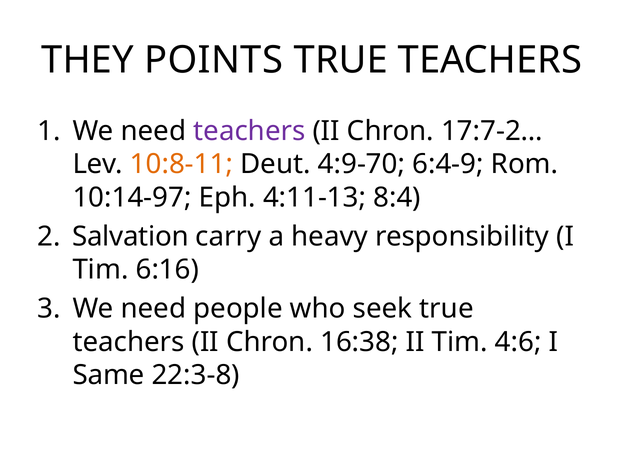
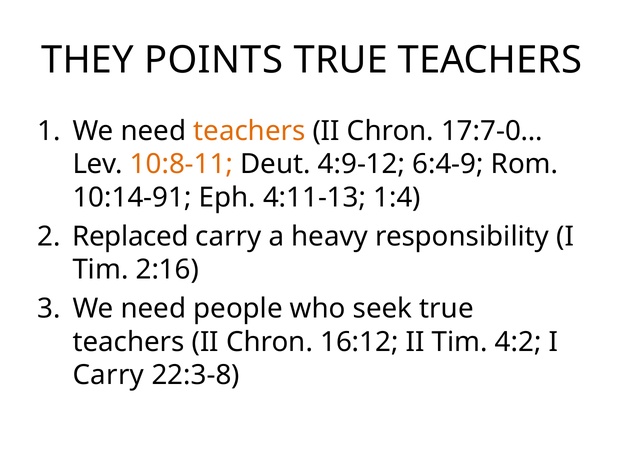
teachers colour: purple -> orange (249, 131)
17:7-2…: 17:7-2… -> 17:7-0… (492, 131)
4:9-70: 4:9-70 -> 4:9-12 (361, 164)
10:14-97: 10:14-97 -> 10:14-91 (132, 198)
8:4: 8:4 -> 1:4 (397, 198)
Salvation: Salvation -> Replaced (130, 236)
6:16: 6:16 -> 2:16 (167, 270)
16:38: 16:38 -> 16:12 (359, 342)
4:6: 4:6 -> 4:2 (518, 342)
Same: Same -> Carry (108, 375)
